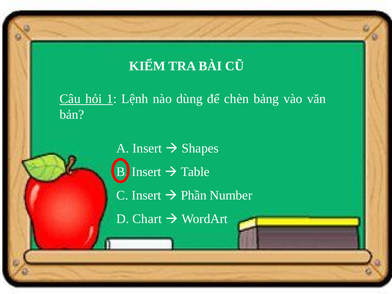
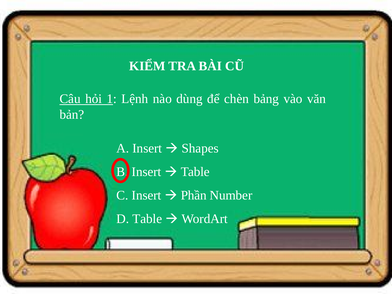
D Chart: Chart -> Table (147, 219)
